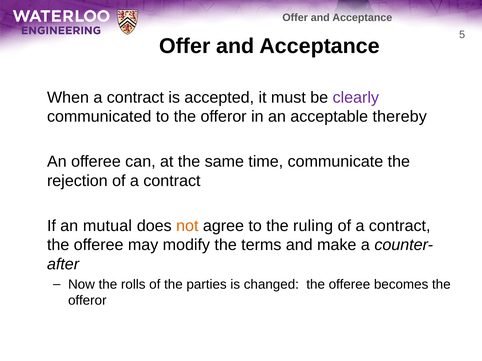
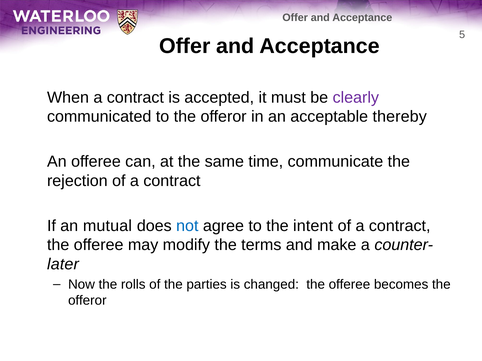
not colour: orange -> blue (187, 226)
ruling: ruling -> intent (313, 226)
after: after -> later (63, 265)
